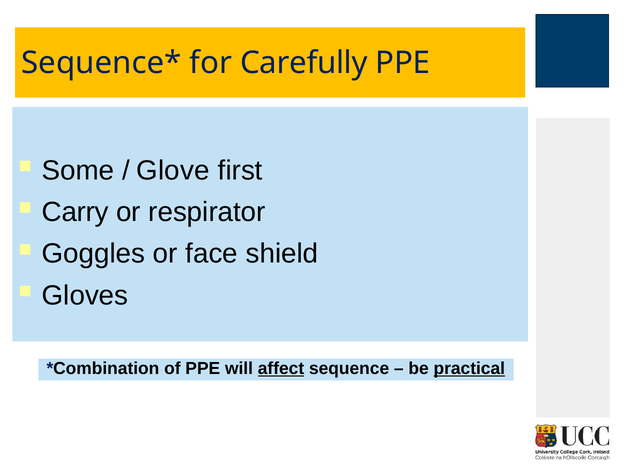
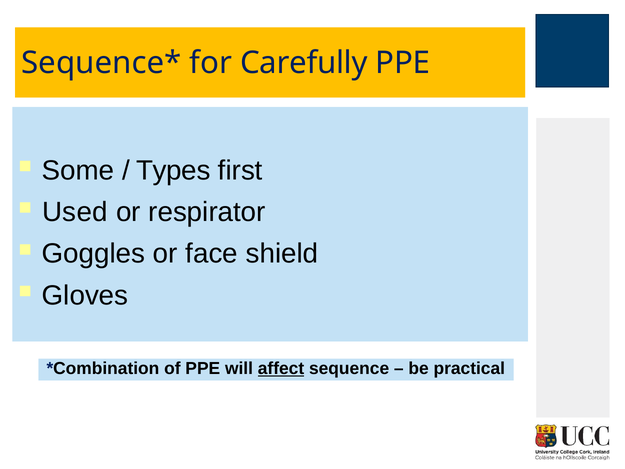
Glove: Glove -> Types (173, 170)
Carry: Carry -> Used (75, 212)
practical underline: present -> none (469, 368)
